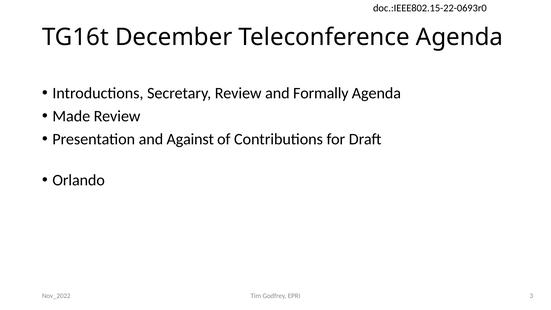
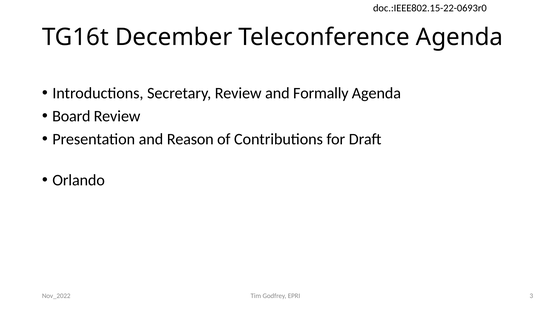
Made: Made -> Board (71, 116)
Against: Against -> Reason (190, 139)
